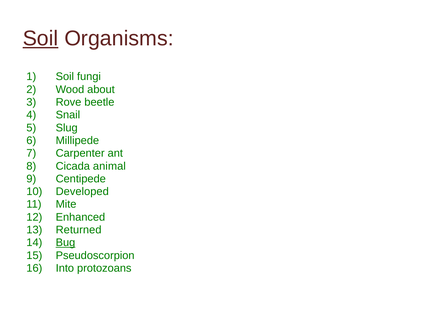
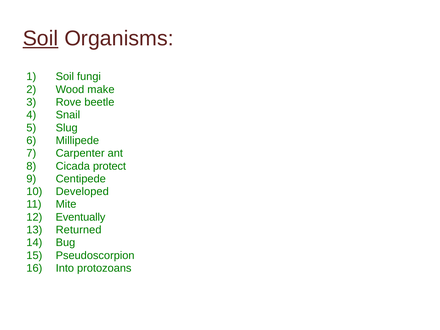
about: about -> make (101, 89)
animal: animal -> protect (110, 166)
Enhanced: Enhanced -> Eventually (80, 217)
Bug underline: present -> none (65, 243)
